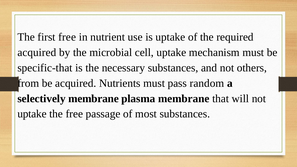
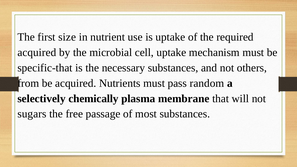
first free: free -> size (67, 37)
selectively membrane: membrane -> chemically (93, 99)
uptake: uptake -> sugars (32, 114)
